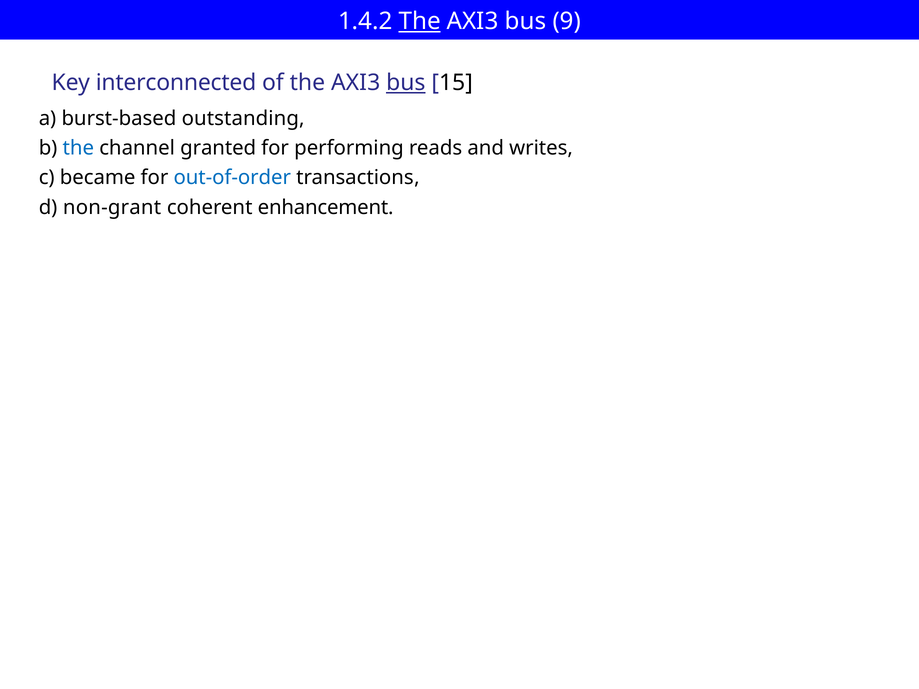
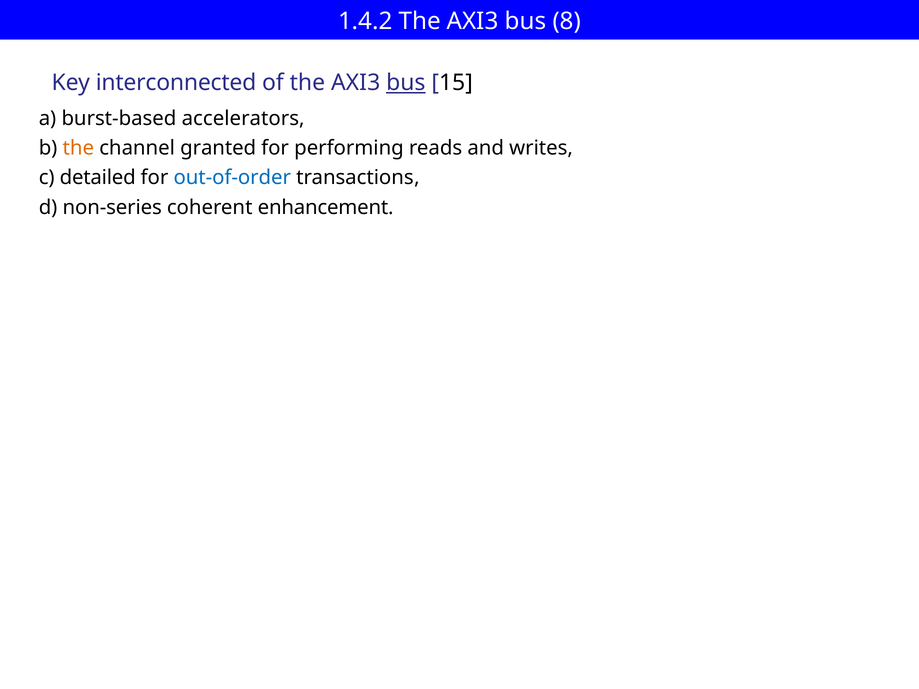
The underline: present -> none (420, 21)
9: 9 -> 8 (567, 21)
outstanding: outstanding -> accelerators (243, 119)
the colour: blue -> orange (78, 148)
became: became -> detailed (98, 178)
non-grant: non-grant -> non-series (112, 207)
